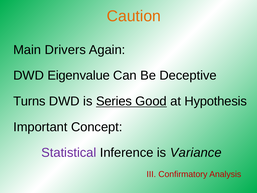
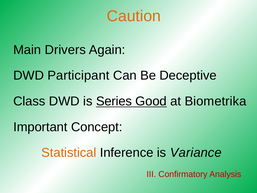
Eigenvalue: Eigenvalue -> Participant (78, 75)
Turns: Turns -> Class (29, 101)
Hypothesis: Hypothesis -> Biometrika (216, 101)
Statistical colour: purple -> orange (69, 153)
